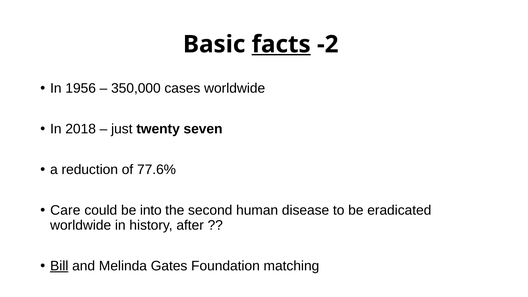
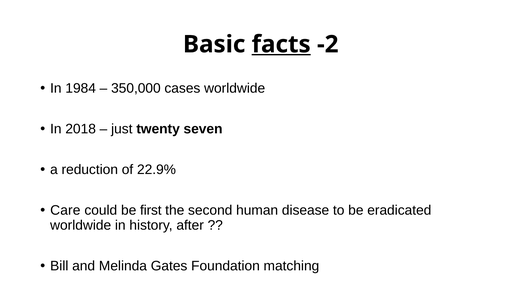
1956: 1956 -> 1984 (81, 88)
77.6%: 77.6% -> 22.9% (157, 170)
into: into -> first (151, 210)
Bill underline: present -> none (59, 266)
